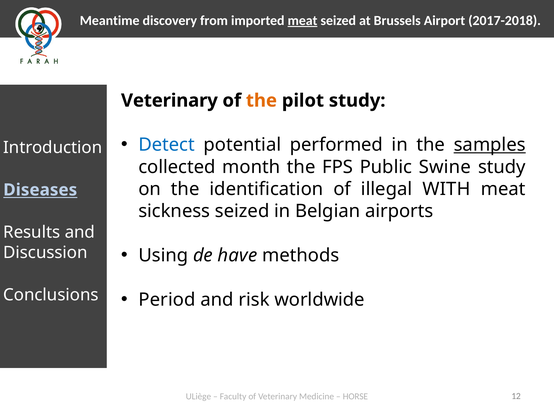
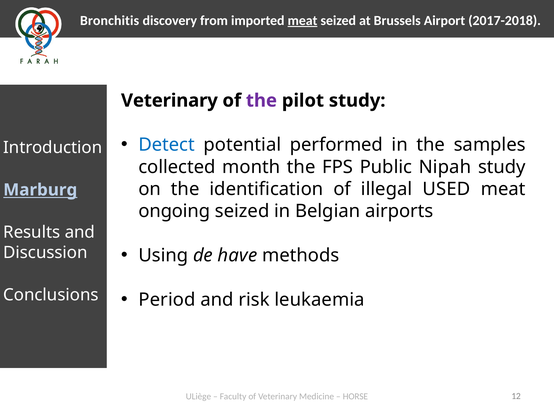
Meantime: Meantime -> Bronchitis (110, 21)
the colour: orange -> purple (261, 101)
samples underline: present -> none (490, 145)
Swine: Swine -> Nipah (445, 167)
WITH: WITH -> USED (446, 189)
Diseases: Diseases -> Marburg (40, 190)
sickness: sickness -> ongoing (174, 211)
worldwide: worldwide -> leukaemia (319, 300)
